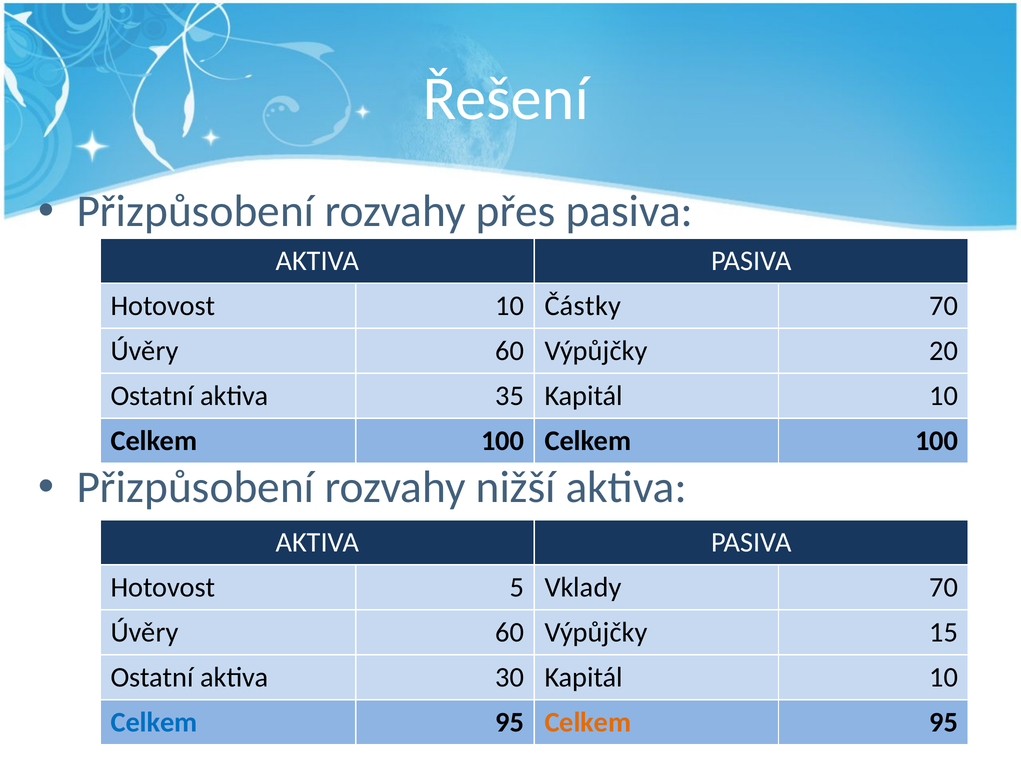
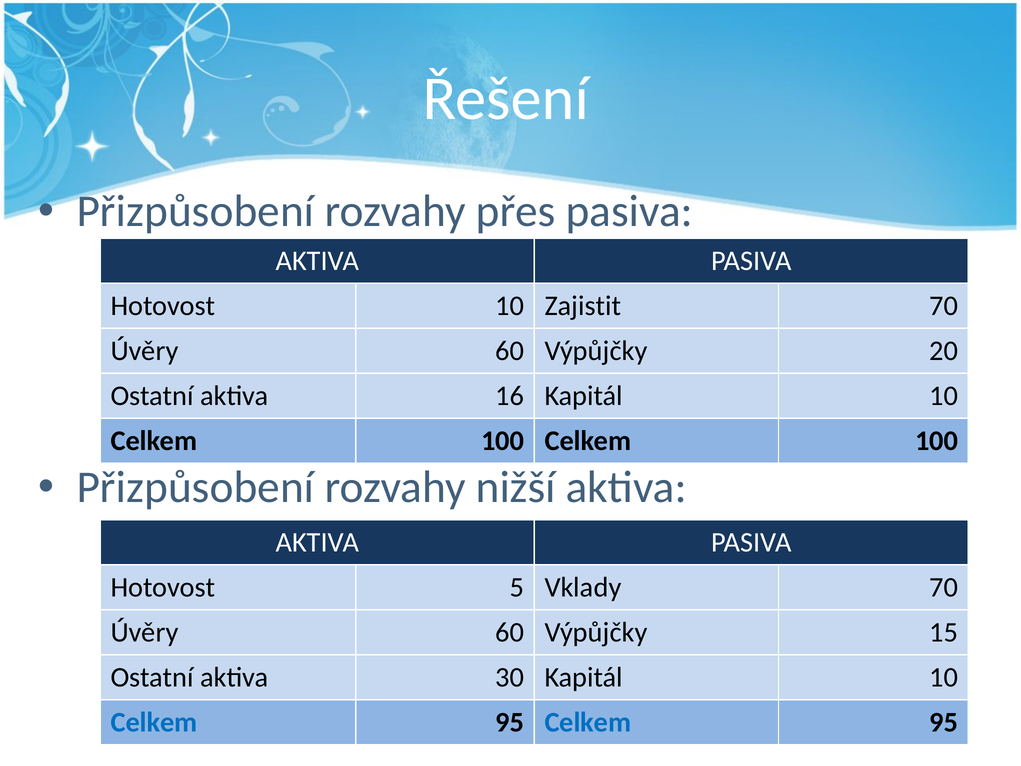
Částky: Částky -> Zajistit (583, 306)
35: 35 -> 16 (510, 396)
Celkem colour: orange -> blue (588, 722)
